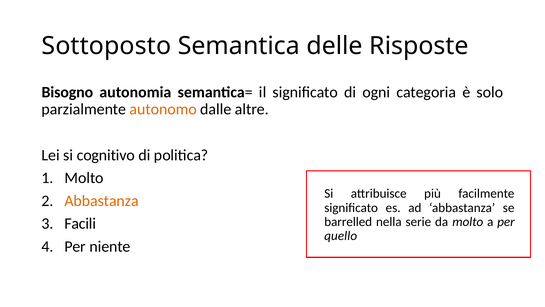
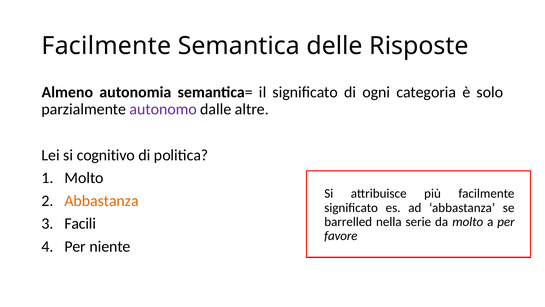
Sottoposto: Sottoposto -> Facilmente (106, 46)
Bisogno: Bisogno -> Almeno (67, 92)
autonomo colour: orange -> purple (163, 109)
quello: quello -> favore (341, 236)
